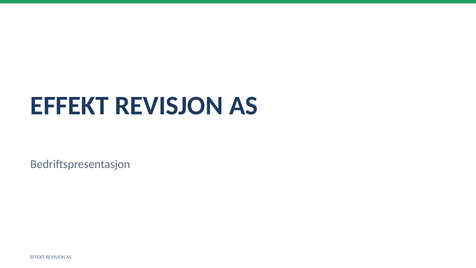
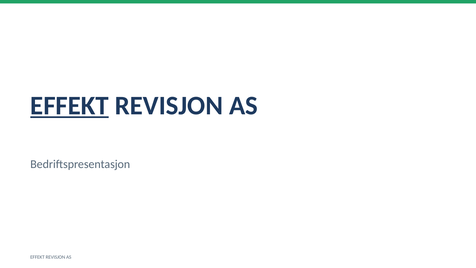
EFFEKT underline: none -> present (70, 106)
